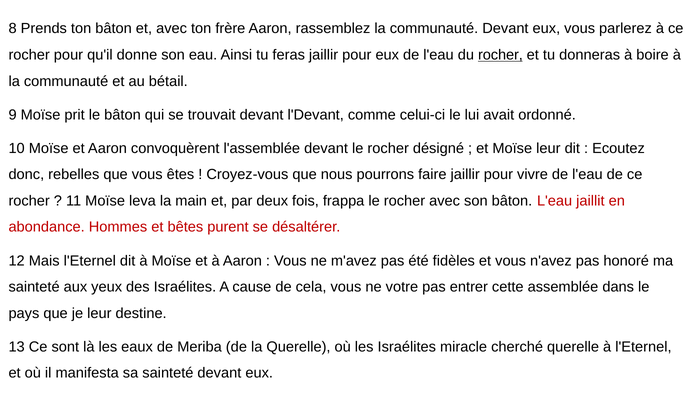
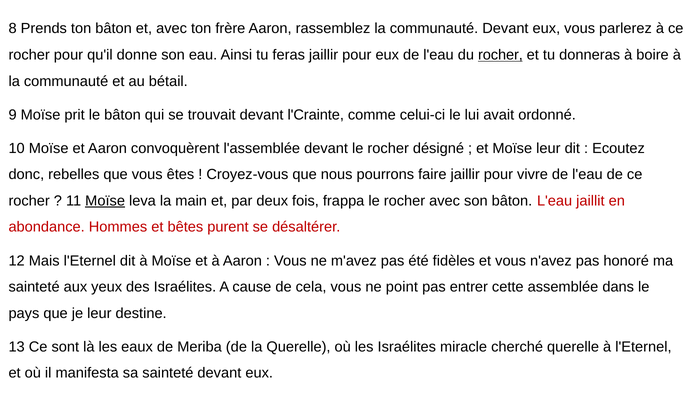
l'Devant: l'Devant -> l'Crainte (316, 115)
Moïse underline: none -> present (105, 201)
votre: votre -> point (402, 287)
